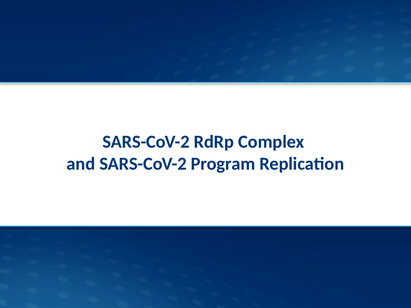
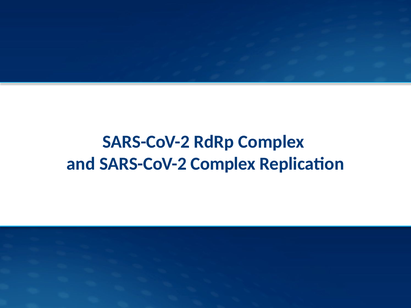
SARS-CoV-2 Program: Program -> Complex (223, 164)
